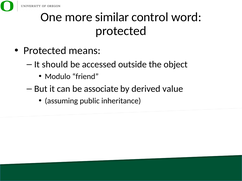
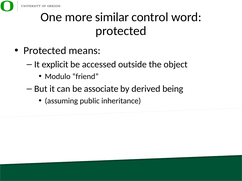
should: should -> explicit (55, 65)
value: value -> being (173, 89)
